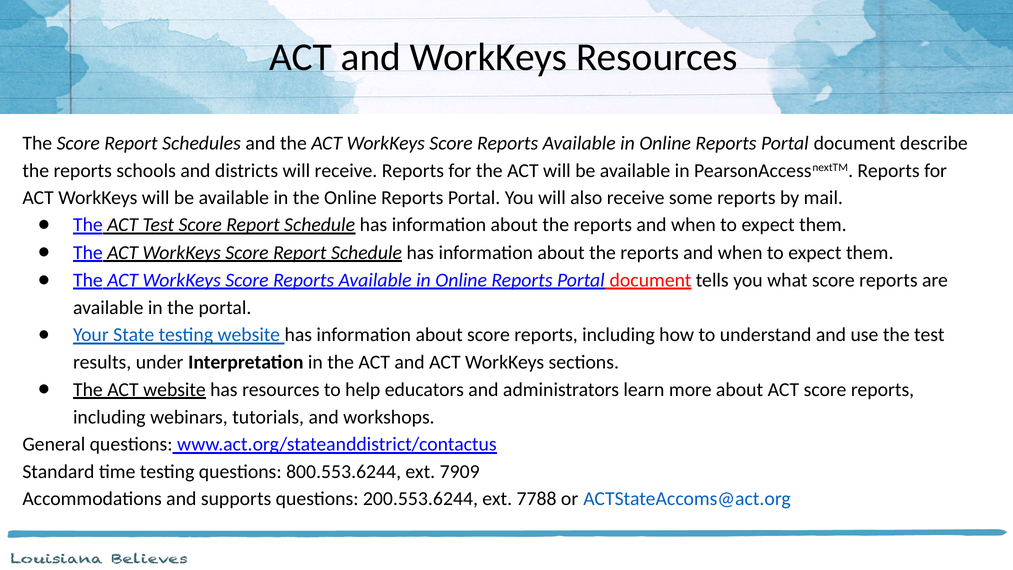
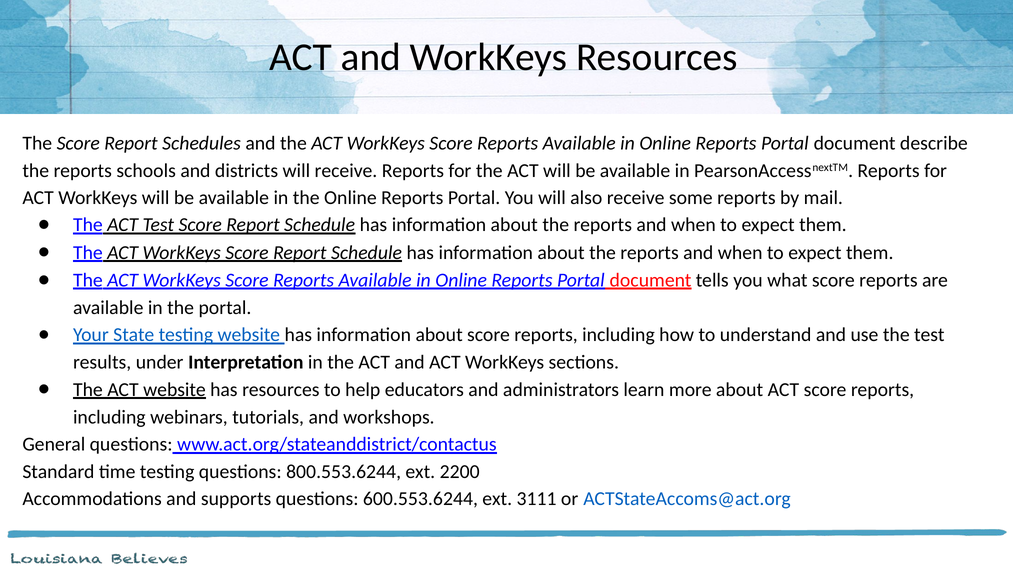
7909: 7909 -> 2200 (460, 472)
200.553.6244: 200.553.6244 -> 600.553.6244 (420, 499)
7788: 7788 -> 3111 (537, 499)
